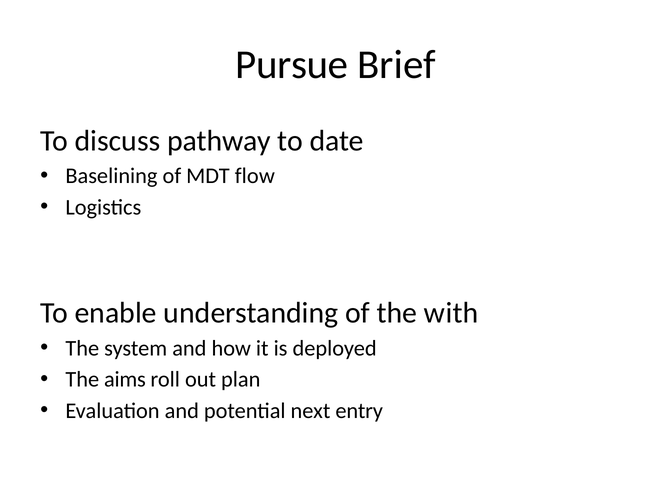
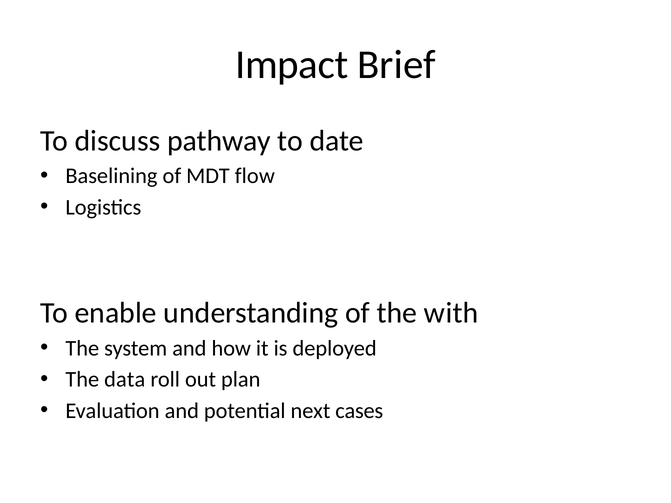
Pursue: Pursue -> Impact (292, 65)
aims: aims -> data (125, 380)
entry: entry -> cases (359, 411)
